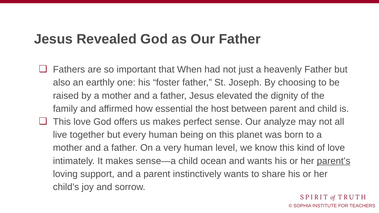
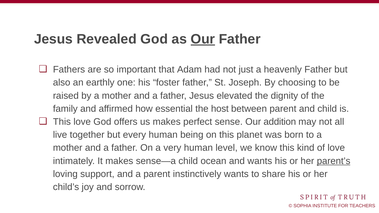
Our underline: none -> present (203, 39)
When: When -> Adam (189, 70)
analyze: analyze -> addition (280, 122)
